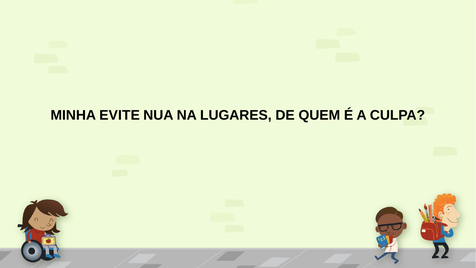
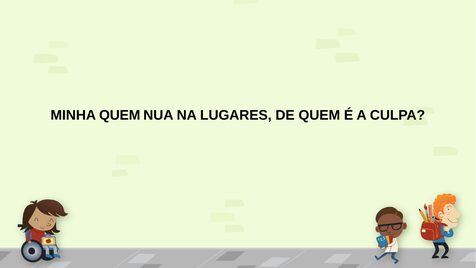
MINHA EVITE: EVITE -> QUEM (120, 115)
